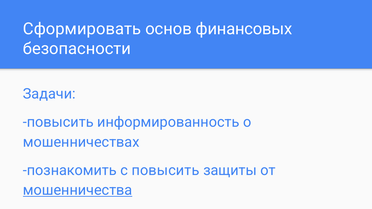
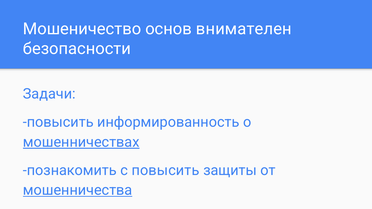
Сформировать: Сформировать -> Мошеничество (82, 29)
финансовых: финансовых -> внимателен (244, 29)
мошенничествах underline: none -> present (81, 142)
